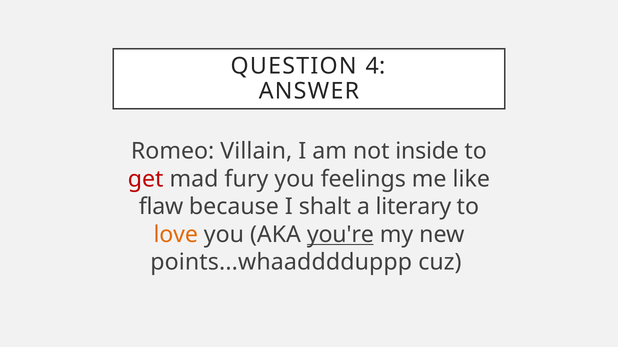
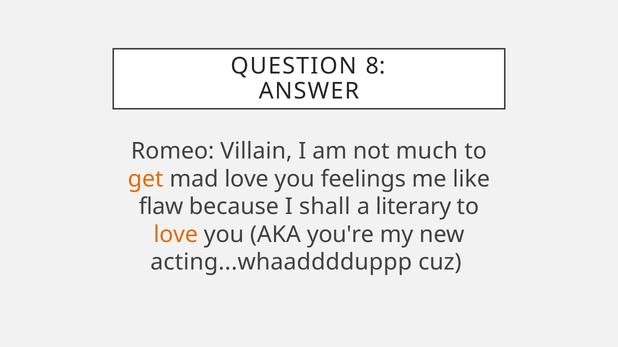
4: 4 -> 8 (375, 66)
inside: inside -> much (427, 152)
get colour: red -> orange (146, 179)
mad fury: fury -> love (247, 179)
shalt: shalt -> shall (325, 207)
you're underline: present -> none (340, 235)
points...whaadddduppp: points...whaadddduppp -> acting...whaadddduppp (281, 263)
